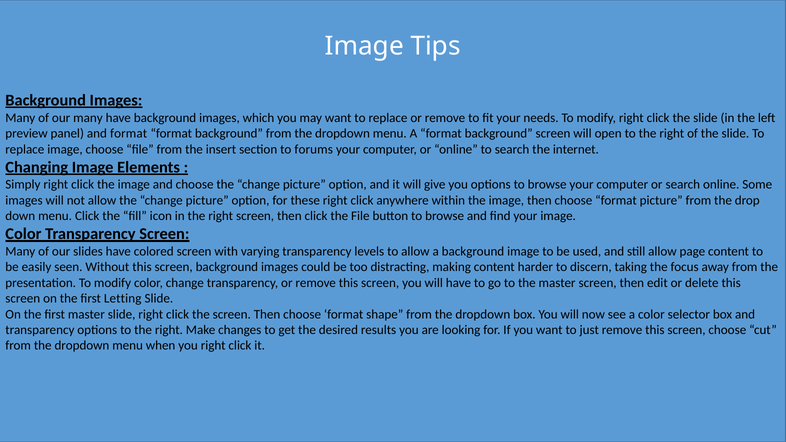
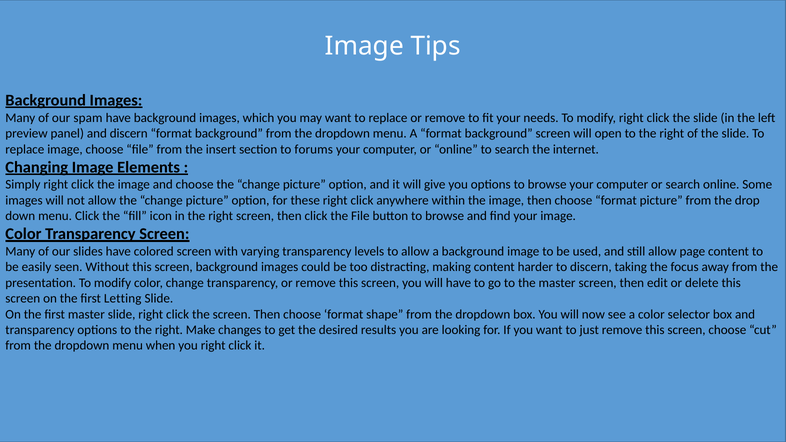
our many: many -> spam (88, 118)
and format: format -> discern (129, 134)
